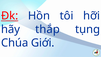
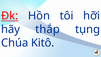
Giới: Giới -> Kitô (43, 43)
